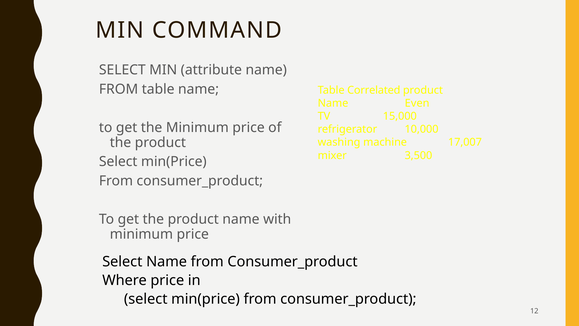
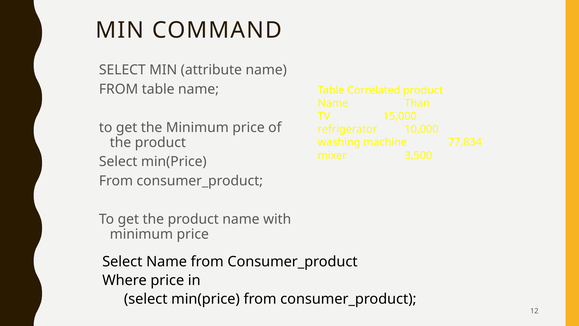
Even: Even -> Than (417, 103)
17,007: 17,007 -> 77,834 (465, 142)
